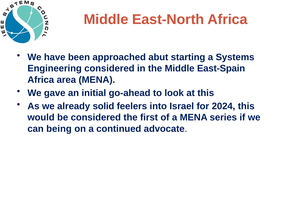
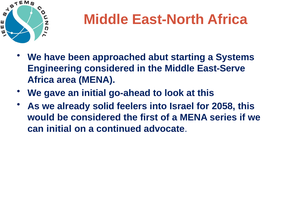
East-Spain: East-Spain -> East-Serve (221, 68)
2024: 2024 -> 2058 (224, 106)
can being: being -> initial (59, 128)
